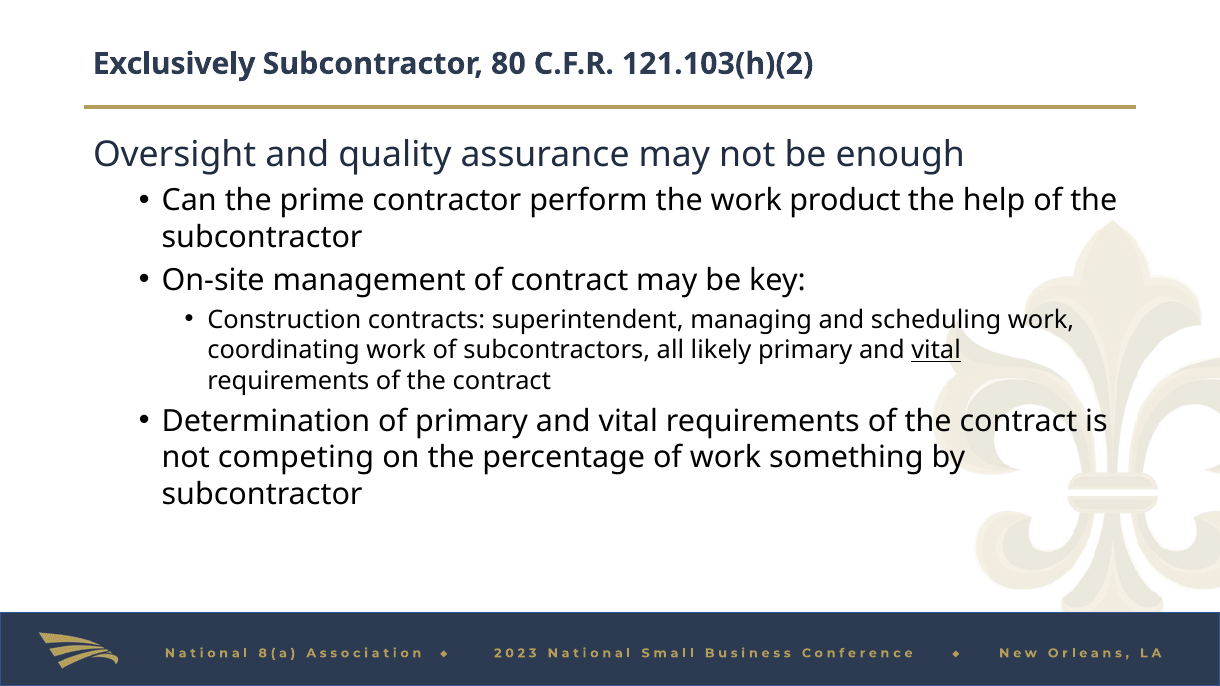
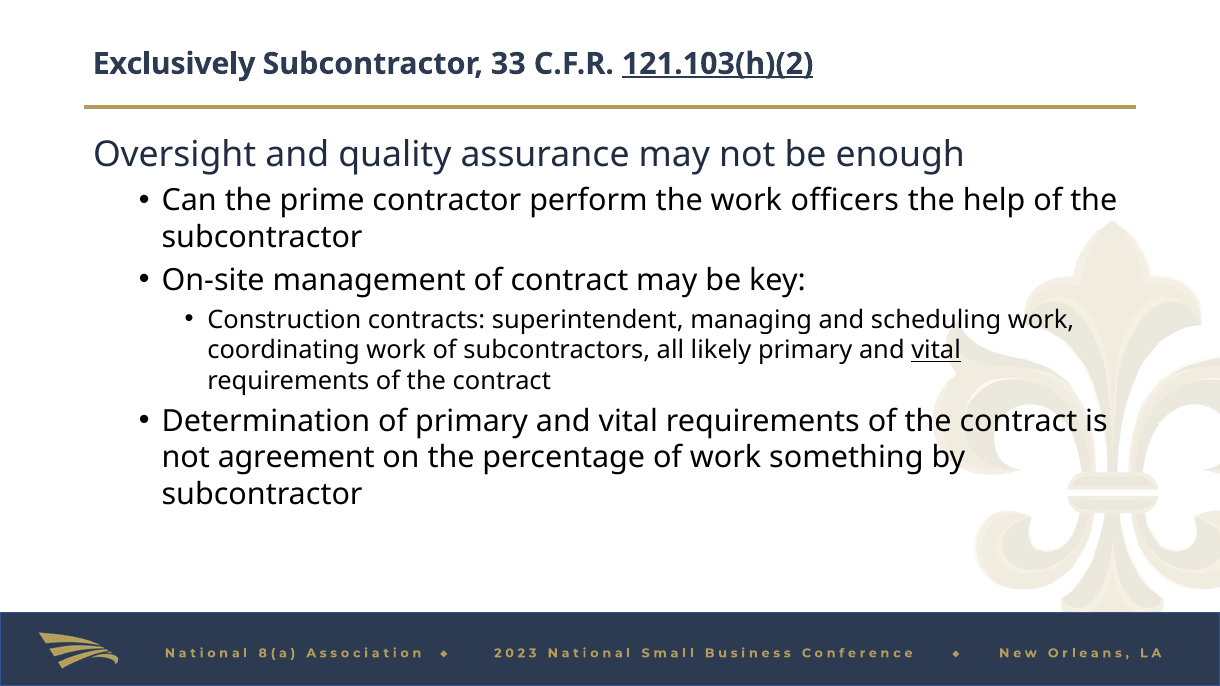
80: 80 -> 33 (508, 64)
121.103(h)(2 underline: none -> present (718, 64)
product: product -> officers (845, 201)
competing: competing -> agreement (296, 458)
